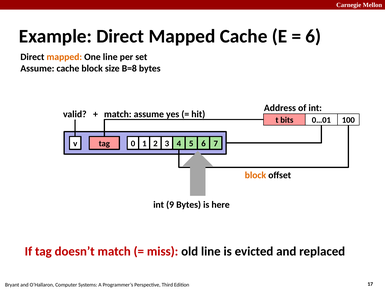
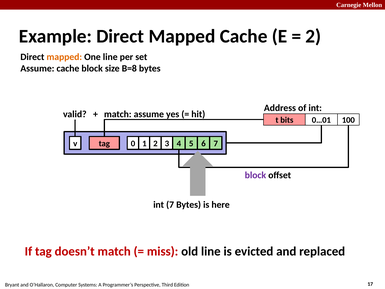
6: 6 -> 2 (313, 36)
block colour: orange -> purple (255, 175)
int 9: 9 -> 7 (170, 205)
